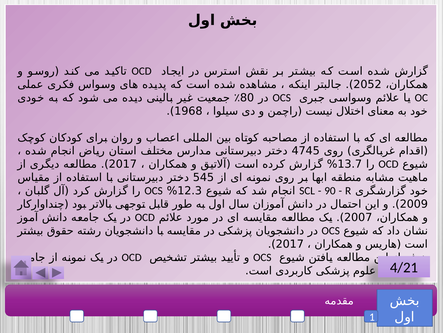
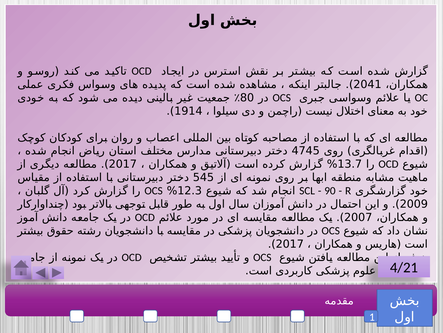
2052: 2052 -> 2041 (367, 84)
1968: 1968 -> 1914 (188, 111)
